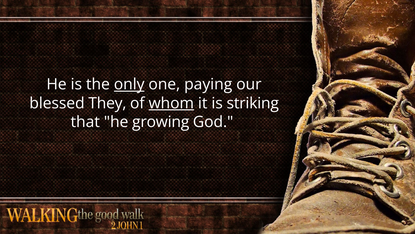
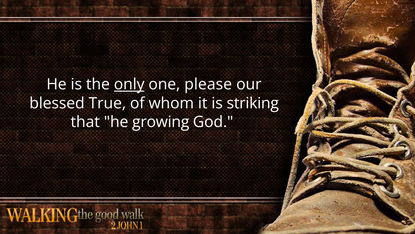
paying: paying -> please (208, 84)
They: They -> True (107, 103)
whom underline: present -> none (171, 103)
